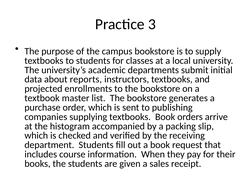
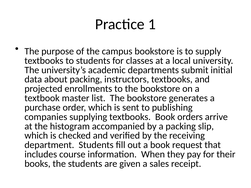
3: 3 -> 1 (152, 24)
about reports: reports -> packing (86, 79)
